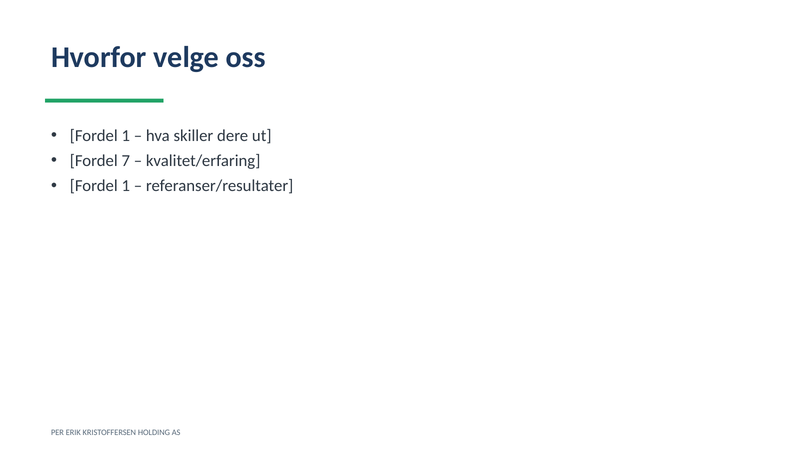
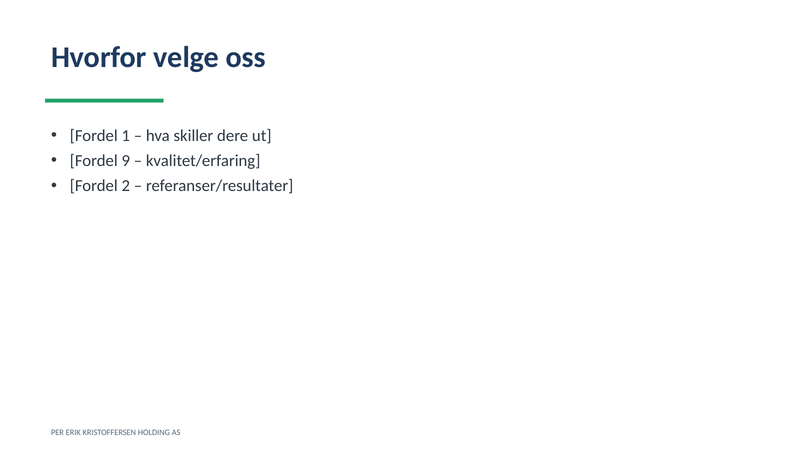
7: 7 -> 9 (126, 161)
1: 1 -> 2 (126, 186)
